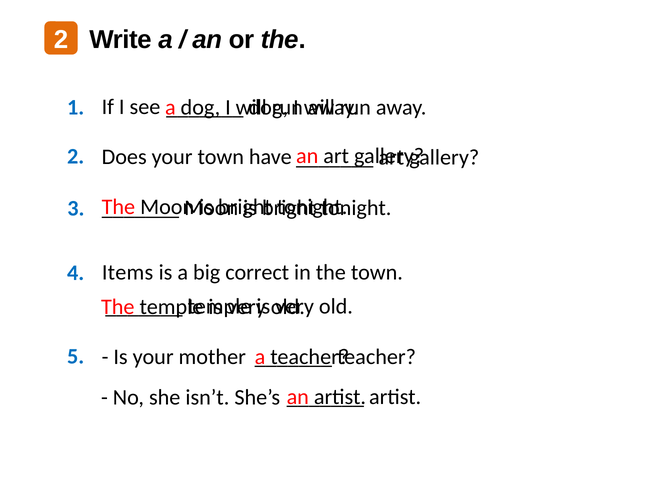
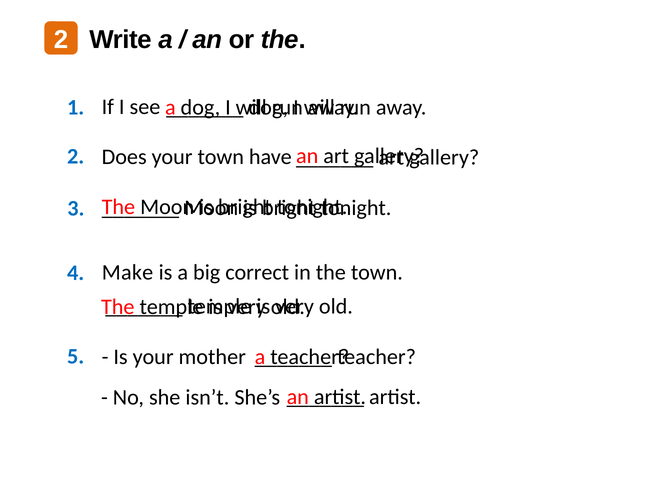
Items: Items -> Make (128, 273)
